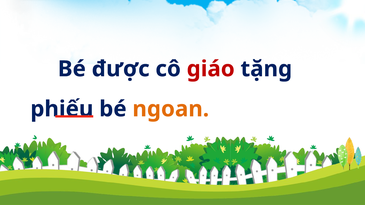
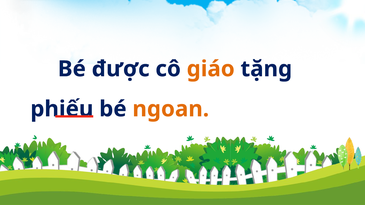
giáo colour: red -> orange (211, 69)
